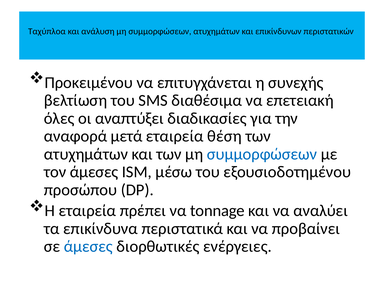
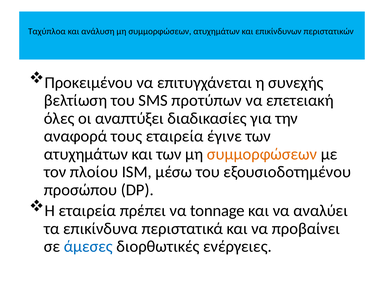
διαθέσιμα: διαθέσιμα -> προτύπων (207, 100)
μετά: μετά -> τους (126, 136)
θέση: θέση -> έγινε (224, 136)
συμμορφώσεων colour: blue -> orange (262, 154)
τον άμεσες: άμεσες -> πλοίου (94, 172)
